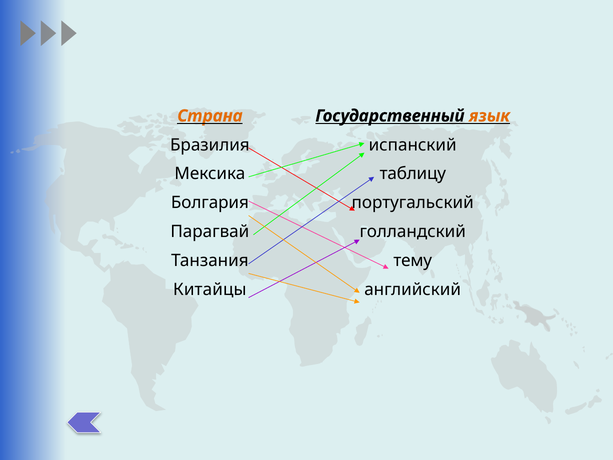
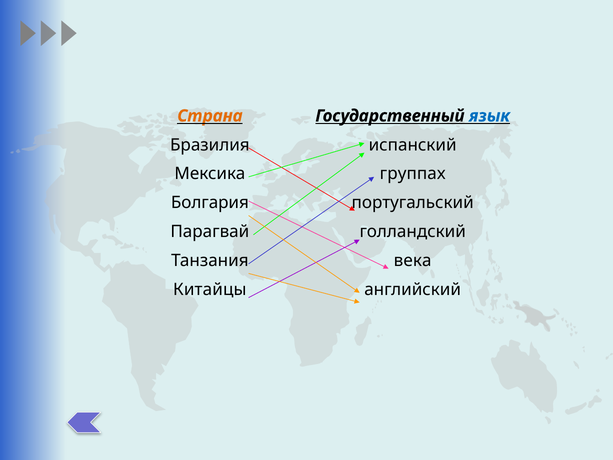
язык colour: orange -> blue (489, 116)
таблицу: таблицу -> группах (413, 174)
тему: тему -> века (413, 261)
